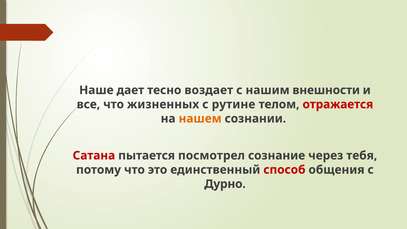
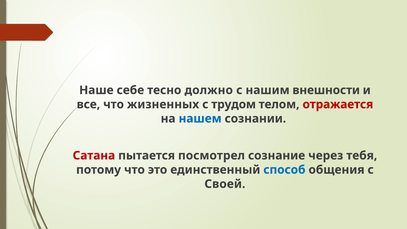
дает: дает -> себе (130, 90)
воздает: воздает -> должно (209, 90)
рутине: рутине -> трудом (234, 104)
нашем colour: orange -> blue (200, 119)
способ colour: red -> blue (284, 170)
Дурно: Дурно -> Своей (225, 184)
